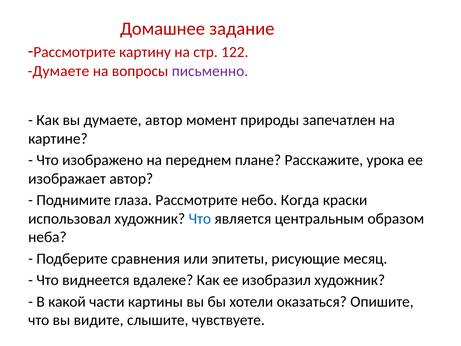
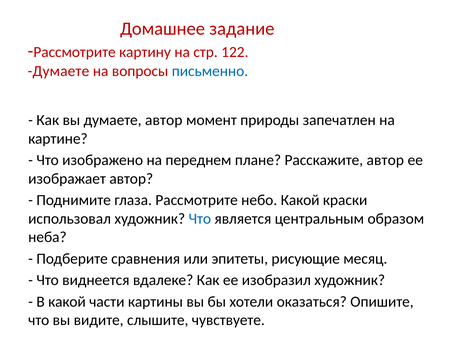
письменно colour: purple -> blue (210, 71)
Расскажите урока: урока -> автор (385, 160)
небо Когда: Когда -> Какой (300, 200)
